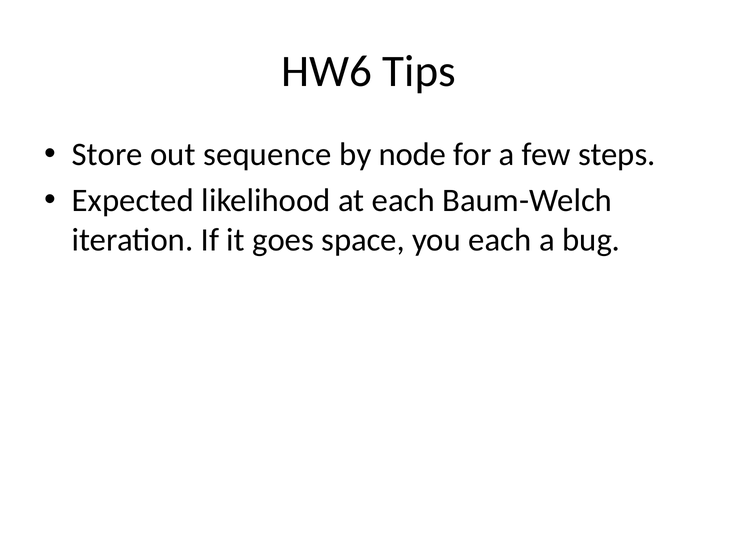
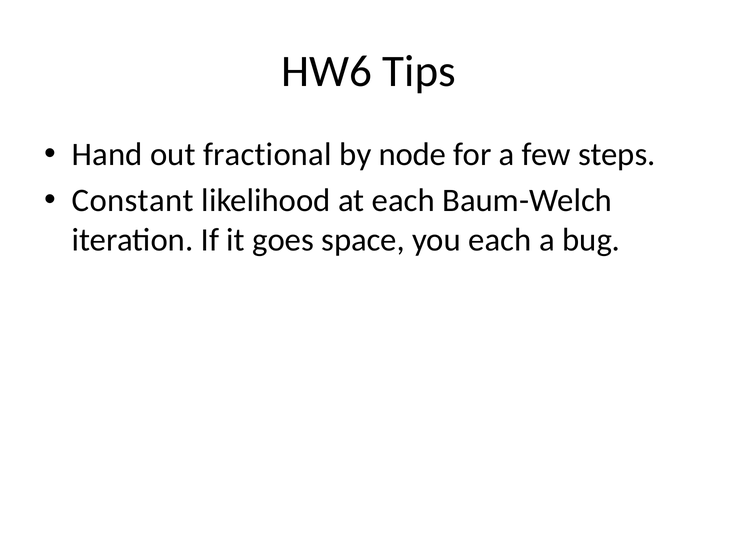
Store: Store -> Hand (107, 155)
sequence: sequence -> fractional (267, 155)
Expected: Expected -> Constant (133, 200)
